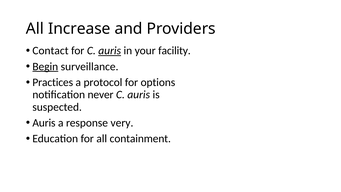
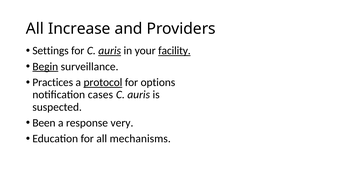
Contact: Contact -> Settings (51, 51)
facility underline: none -> present (174, 51)
protocol underline: none -> present (103, 82)
never: never -> cases (100, 95)
Auris: Auris -> Been (44, 123)
containment: containment -> mechanisms (140, 139)
